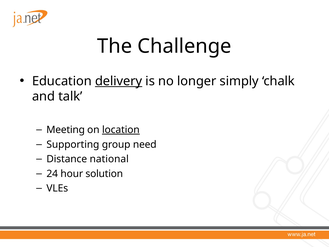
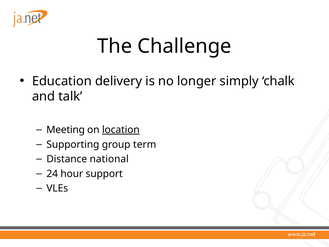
delivery underline: present -> none (119, 81)
need: need -> term (145, 144)
solution: solution -> support (104, 174)
